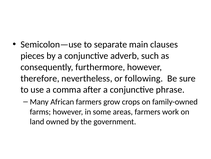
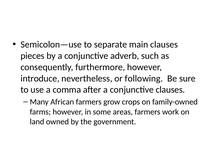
therefore: therefore -> introduce (40, 78)
conjunctive phrase: phrase -> clauses (170, 89)
